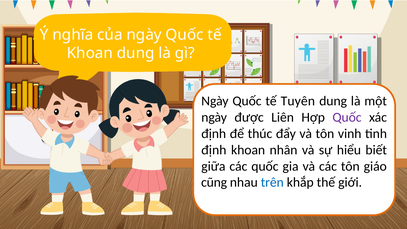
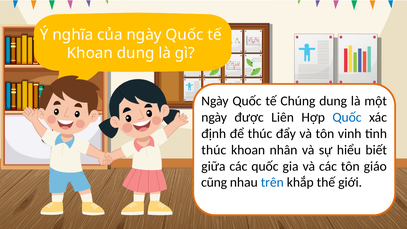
Tuyên: Tuyên -> Chúng (298, 101)
Quốc colour: purple -> blue (347, 117)
định: định -> thúc (214, 150)
